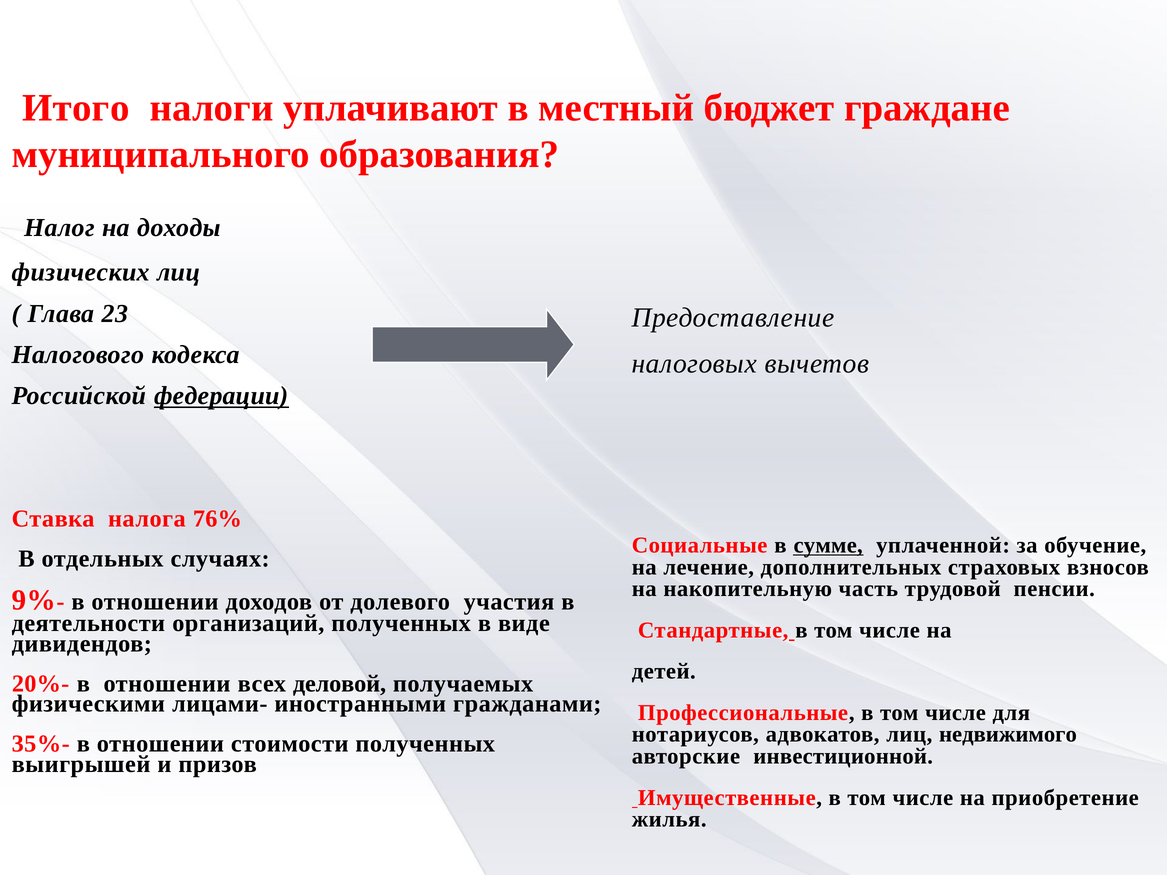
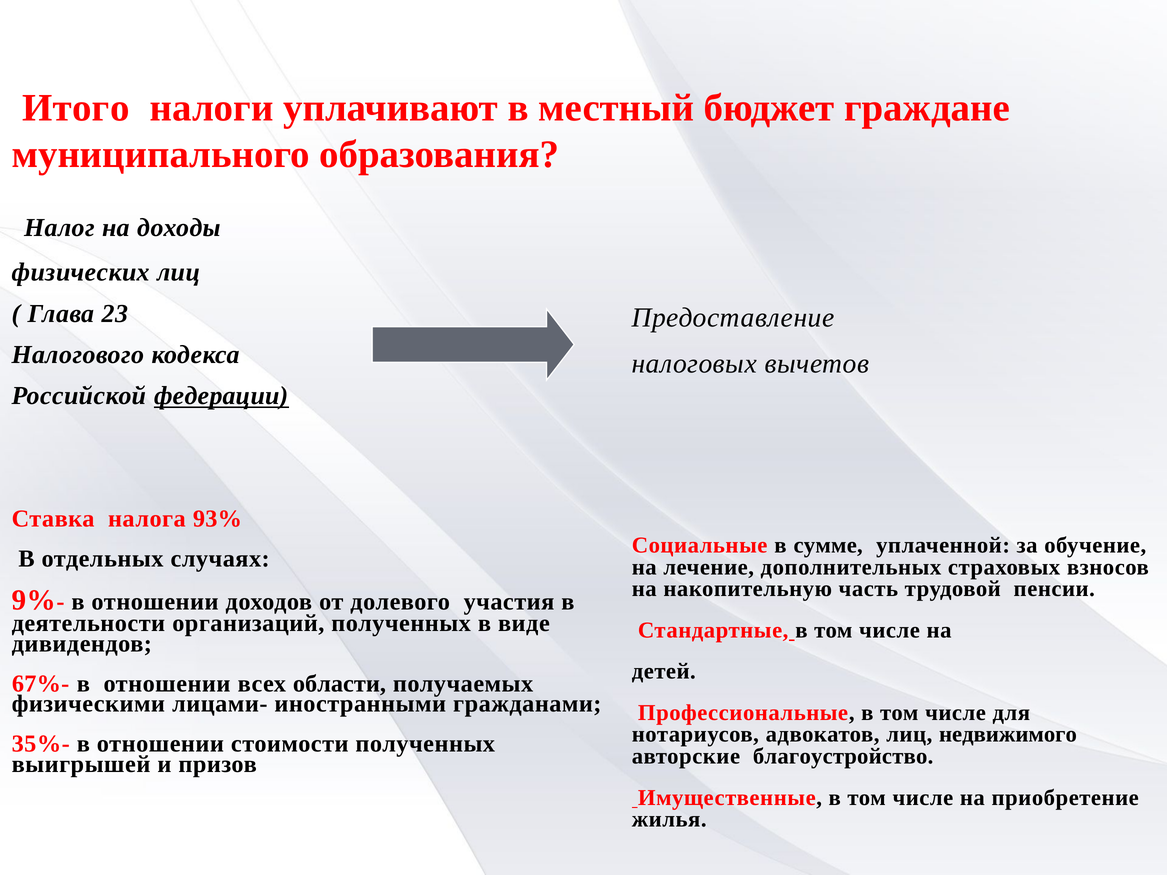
76%: 76% -> 93% (217, 519)
сумме underline: present -> none (828, 545)
20%-: 20%- -> 67%- (41, 684)
деловой: деловой -> области (339, 684)
инвестиционной: инвестиционной -> благоустройство (843, 756)
